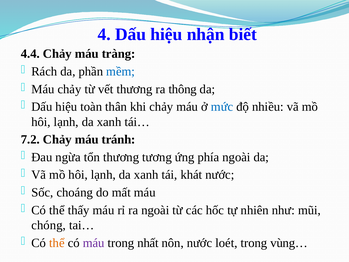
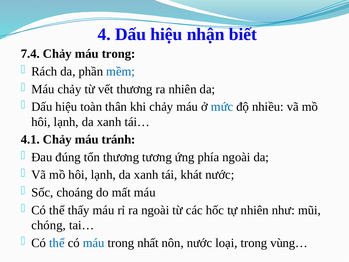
4.4: 4.4 -> 7.4 (30, 54)
Chảy máu tràng: tràng -> trong (119, 54)
ra thông: thông -> nhiên (183, 89)
7.2: 7.2 -> 4.1 (30, 139)
ngừa: ngừa -> đúng (68, 157)
thể colour: orange -> blue (57, 243)
máu colour: purple -> blue (94, 243)
loét: loét -> loại (226, 243)
